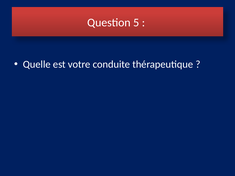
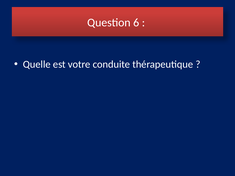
5: 5 -> 6 (136, 23)
